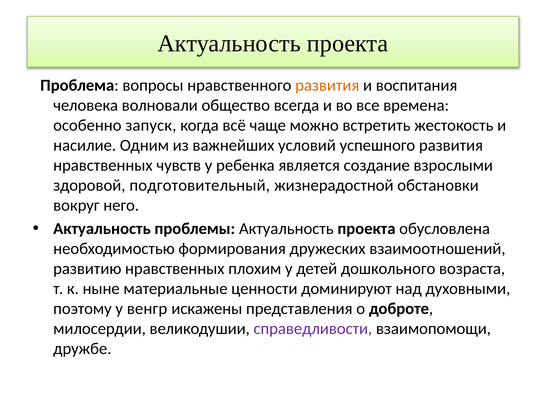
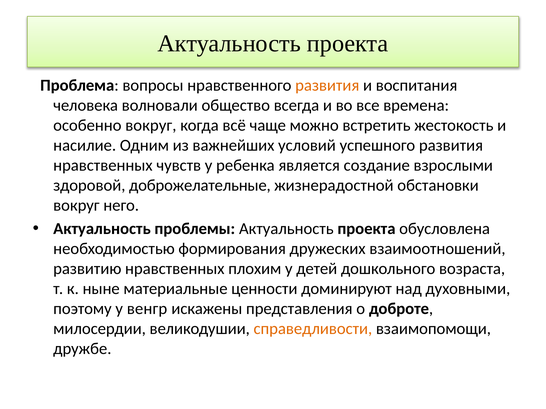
особенно запуск: запуск -> вокруг (151, 125)
подготовительный: подготовительный -> доброжелательные (200, 185)
справедливости colour: purple -> orange (313, 329)
